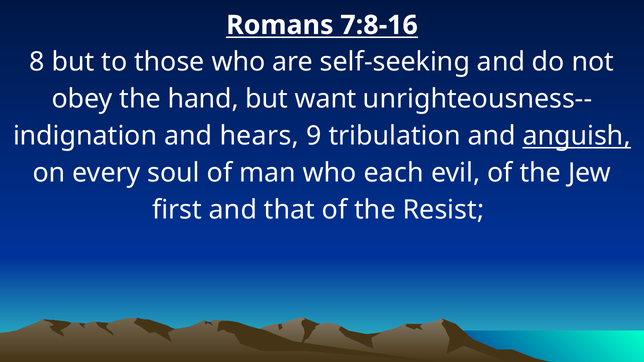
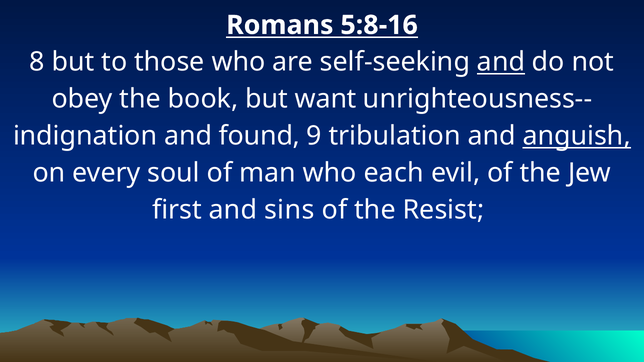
7:8-16: 7:8-16 -> 5:8-16 (379, 25)
and underline: none -> present (501, 62)
hand: hand -> book (203, 99)
hears: hears -> found (259, 136)
that: that -> sins (289, 210)
